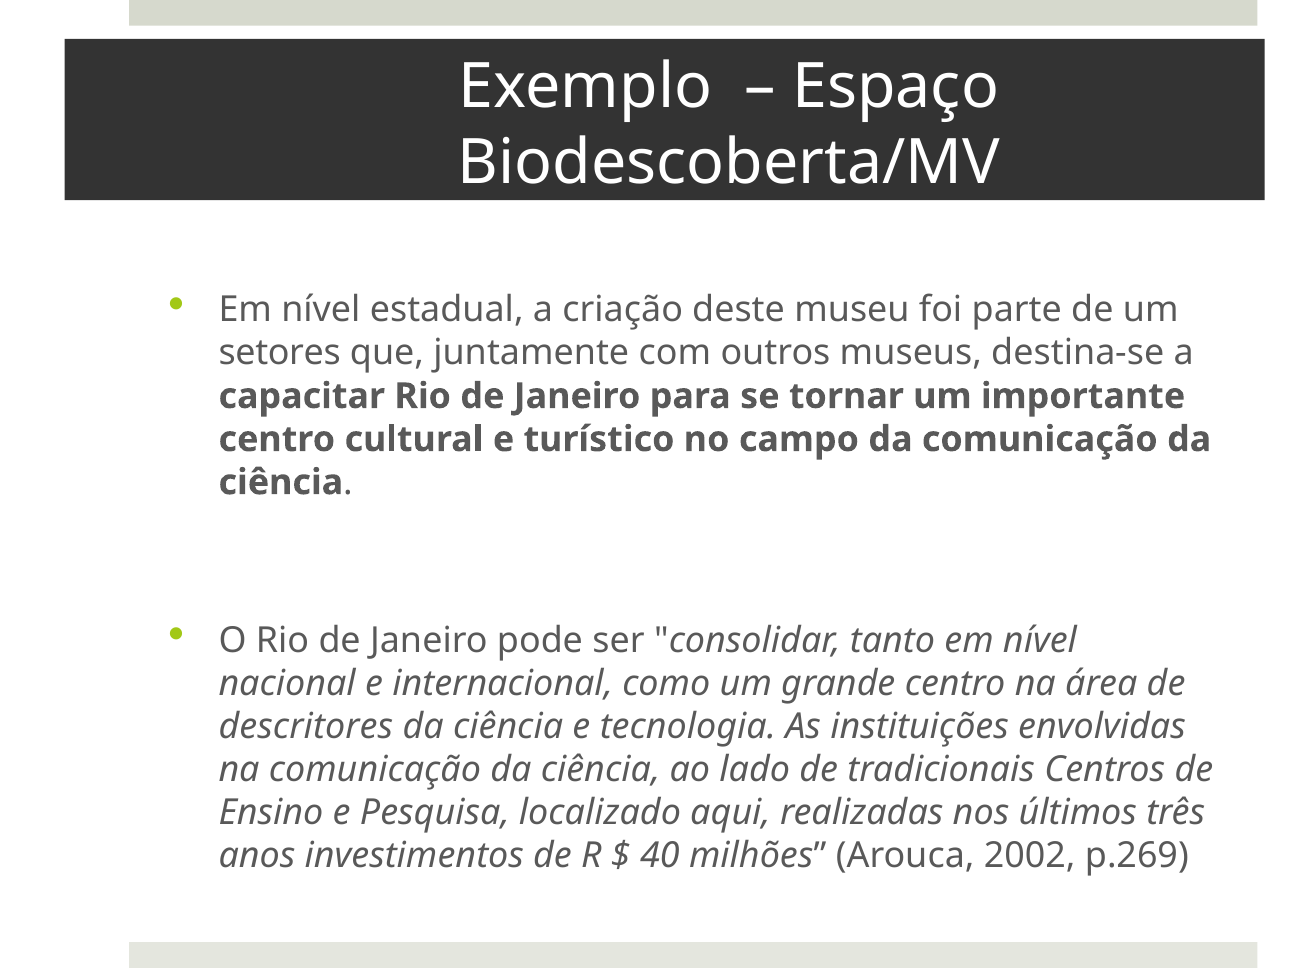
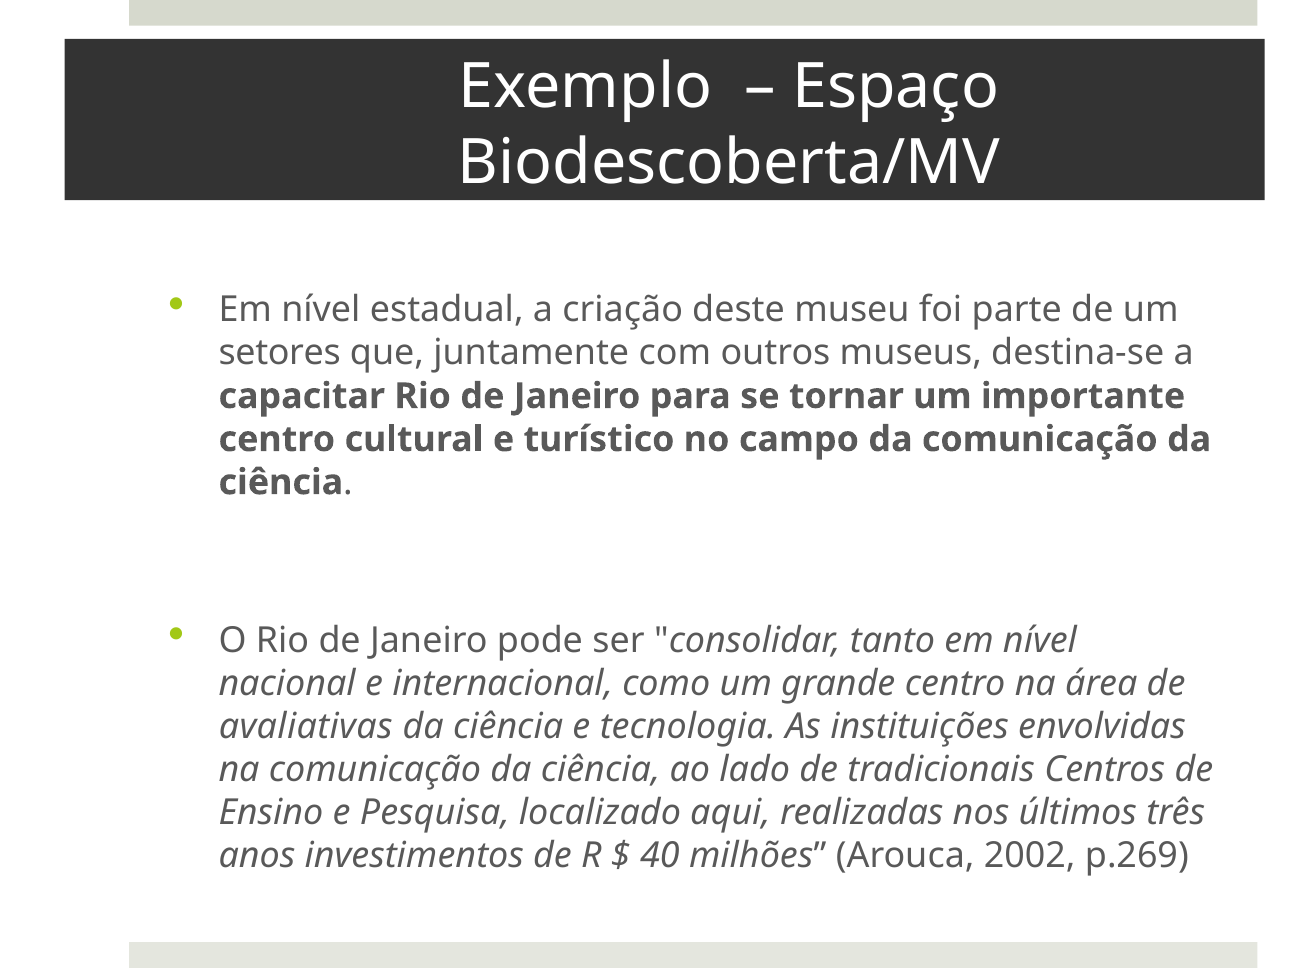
descritores: descritores -> avaliativas (306, 726)
